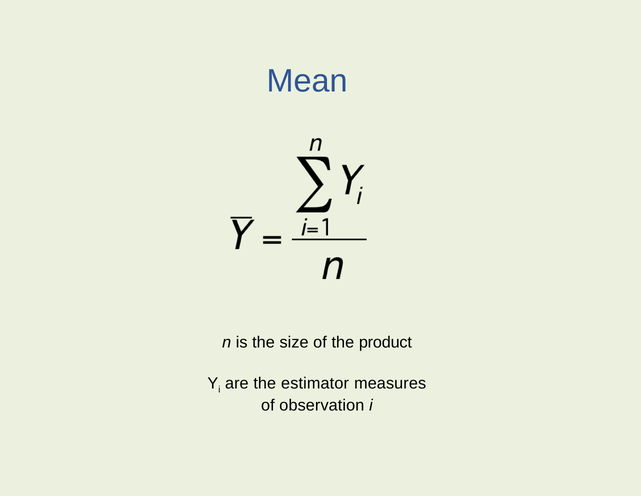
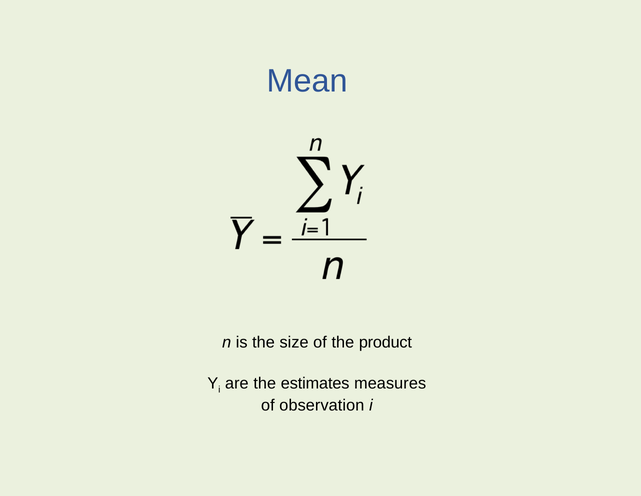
estimator: estimator -> estimates (315, 383)
